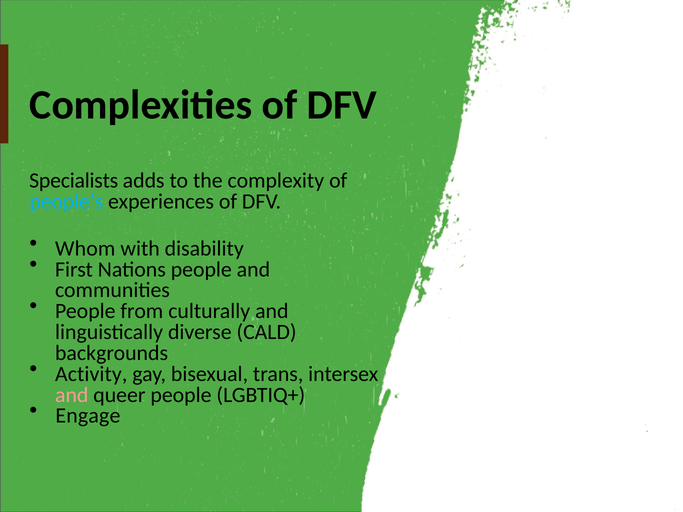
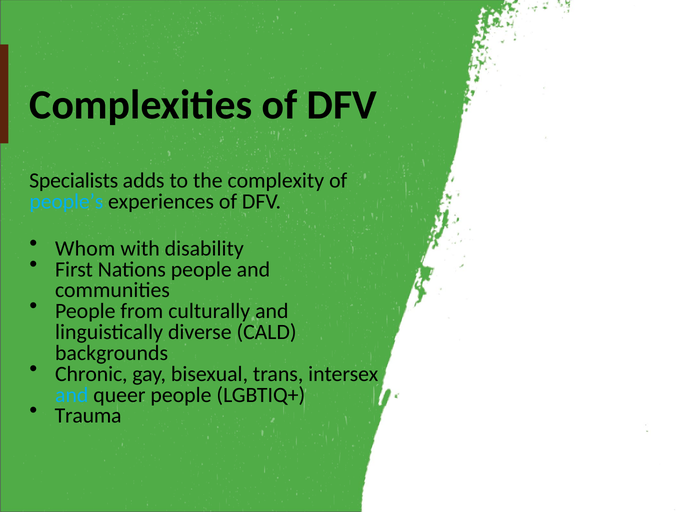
Activity: Activity -> Chronic (91, 374)
and colour: pink -> light blue (72, 395)
Engage: Engage -> Trauma (88, 416)
